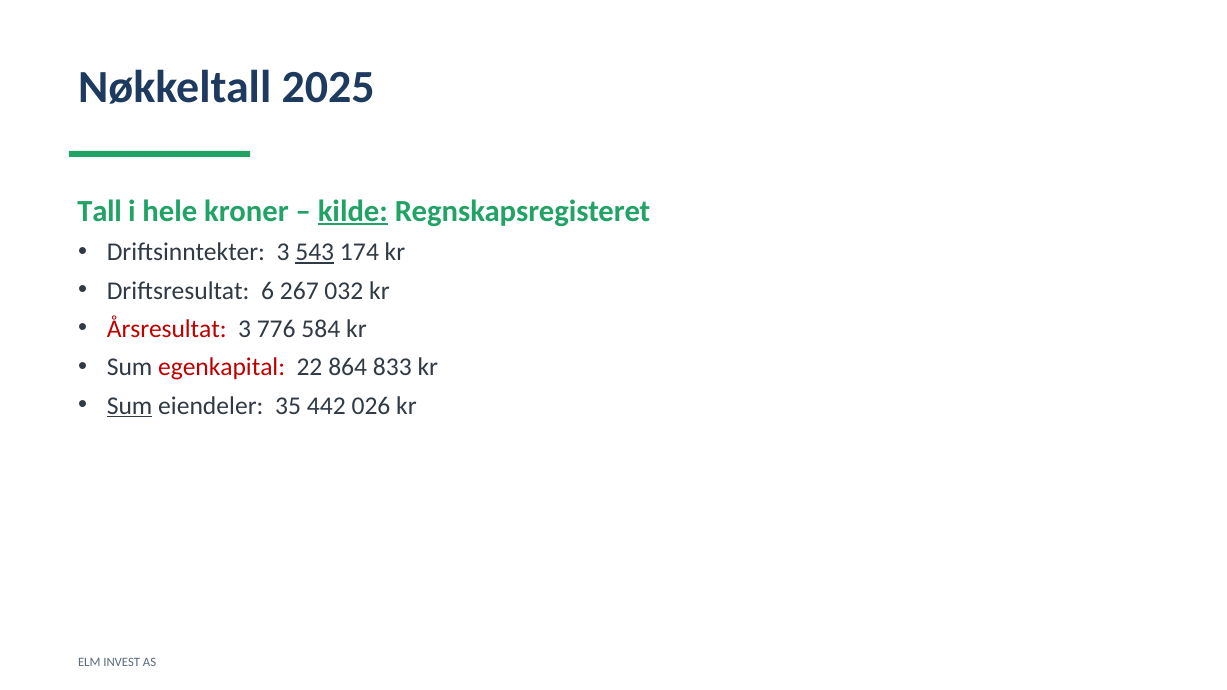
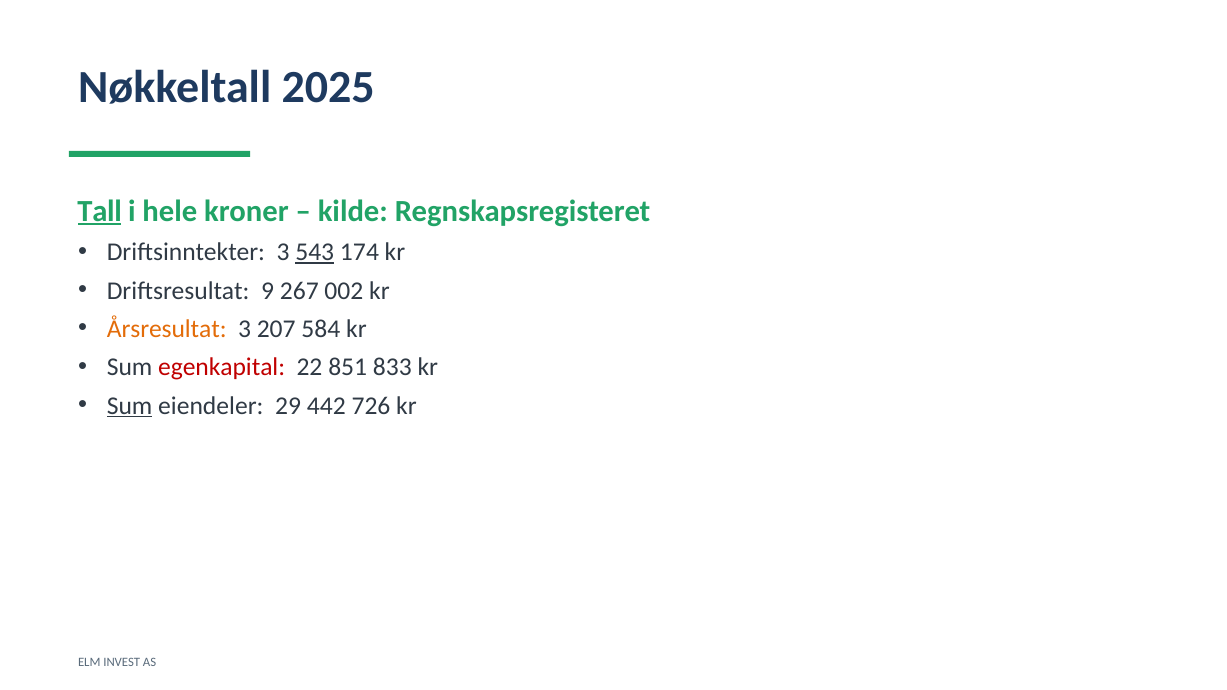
Tall underline: none -> present (100, 211)
kilde underline: present -> none (353, 211)
6: 6 -> 9 (268, 291)
032: 032 -> 002 (344, 291)
Årsresultat colour: red -> orange (167, 329)
776: 776 -> 207 (276, 329)
864: 864 -> 851 (348, 367)
35: 35 -> 29 (288, 406)
026: 026 -> 726 (371, 406)
